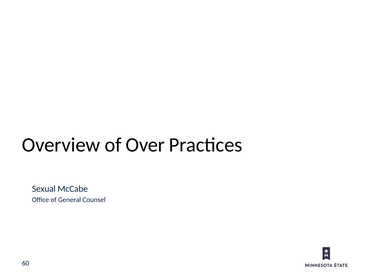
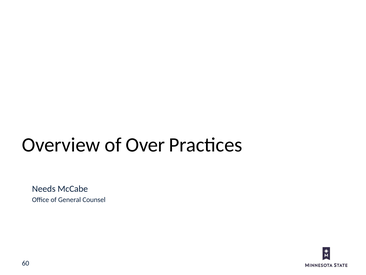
Sexual: Sexual -> Needs (44, 188)
